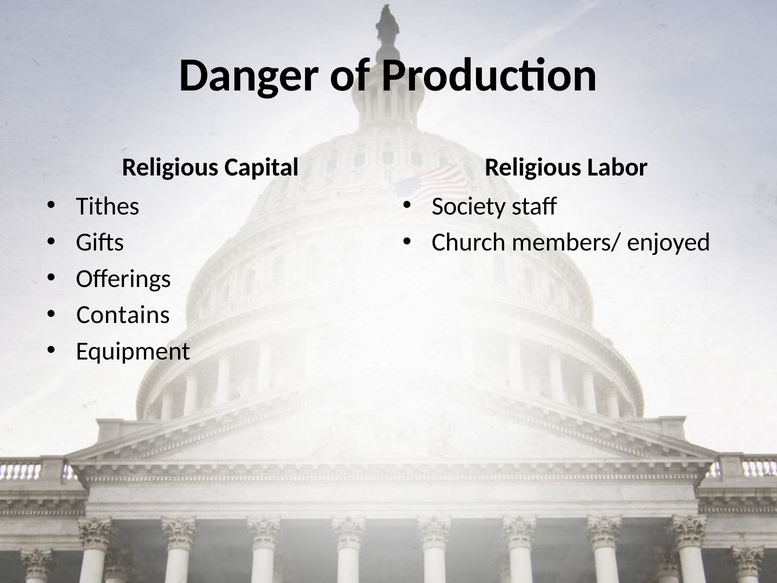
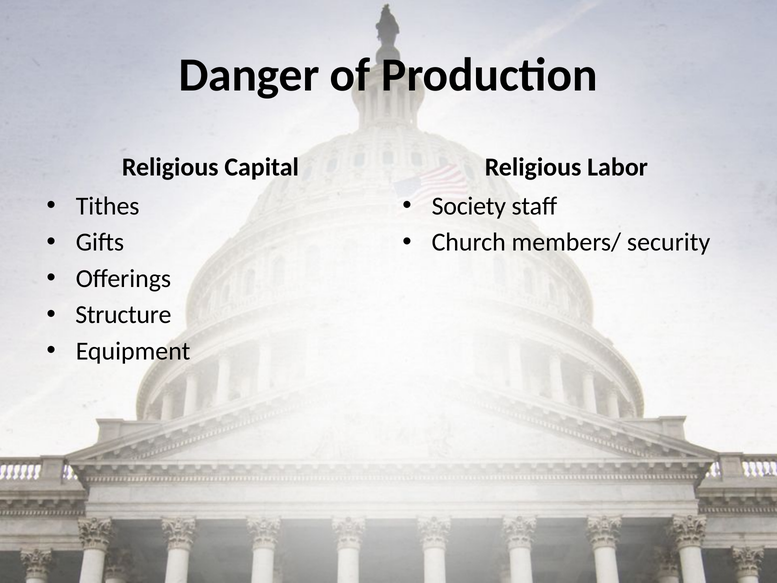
enjoyed: enjoyed -> security (669, 242)
Contains: Contains -> Structure (123, 315)
